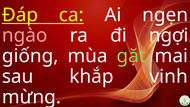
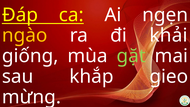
ngào colour: pink -> yellow (25, 35)
ngợi: ngợi -> khải (168, 35)
vinh: vinh -> gieo (169, 76)
